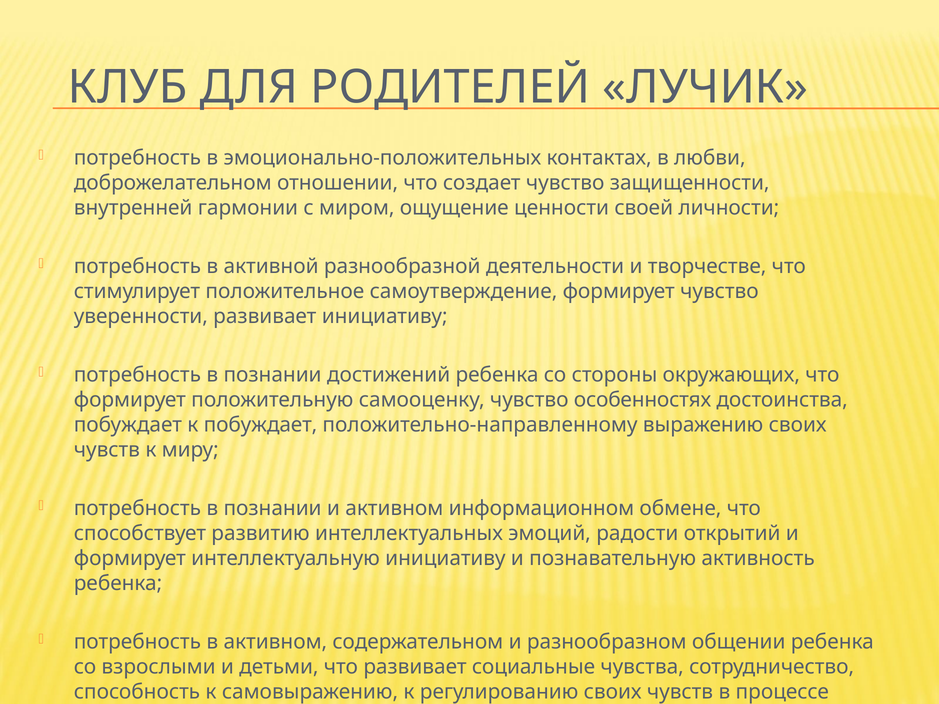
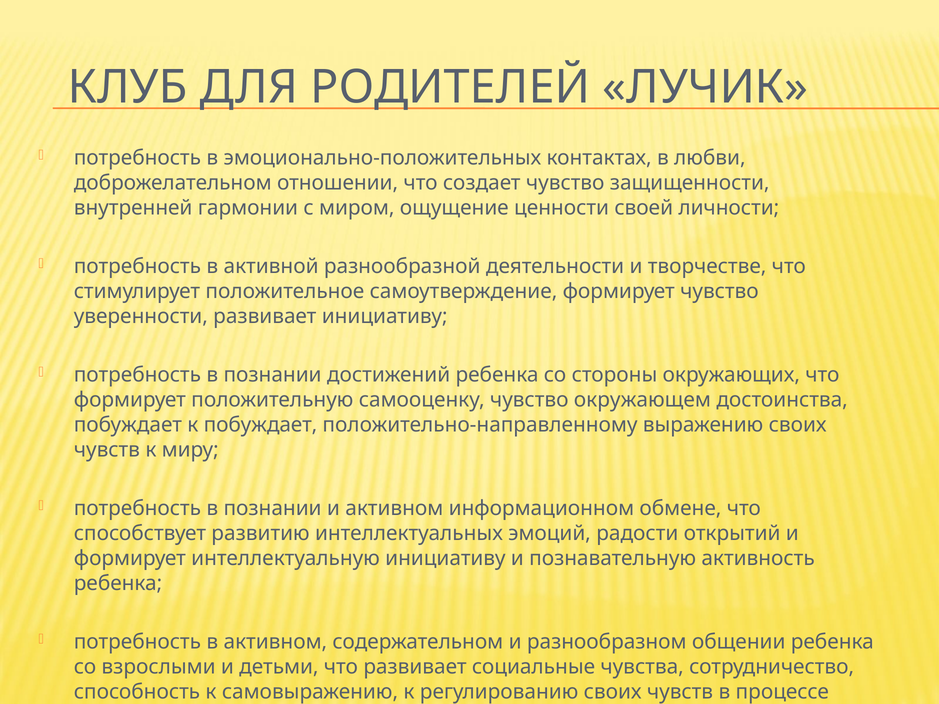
особенностях: особенностях -> окружающем (642, 400)
